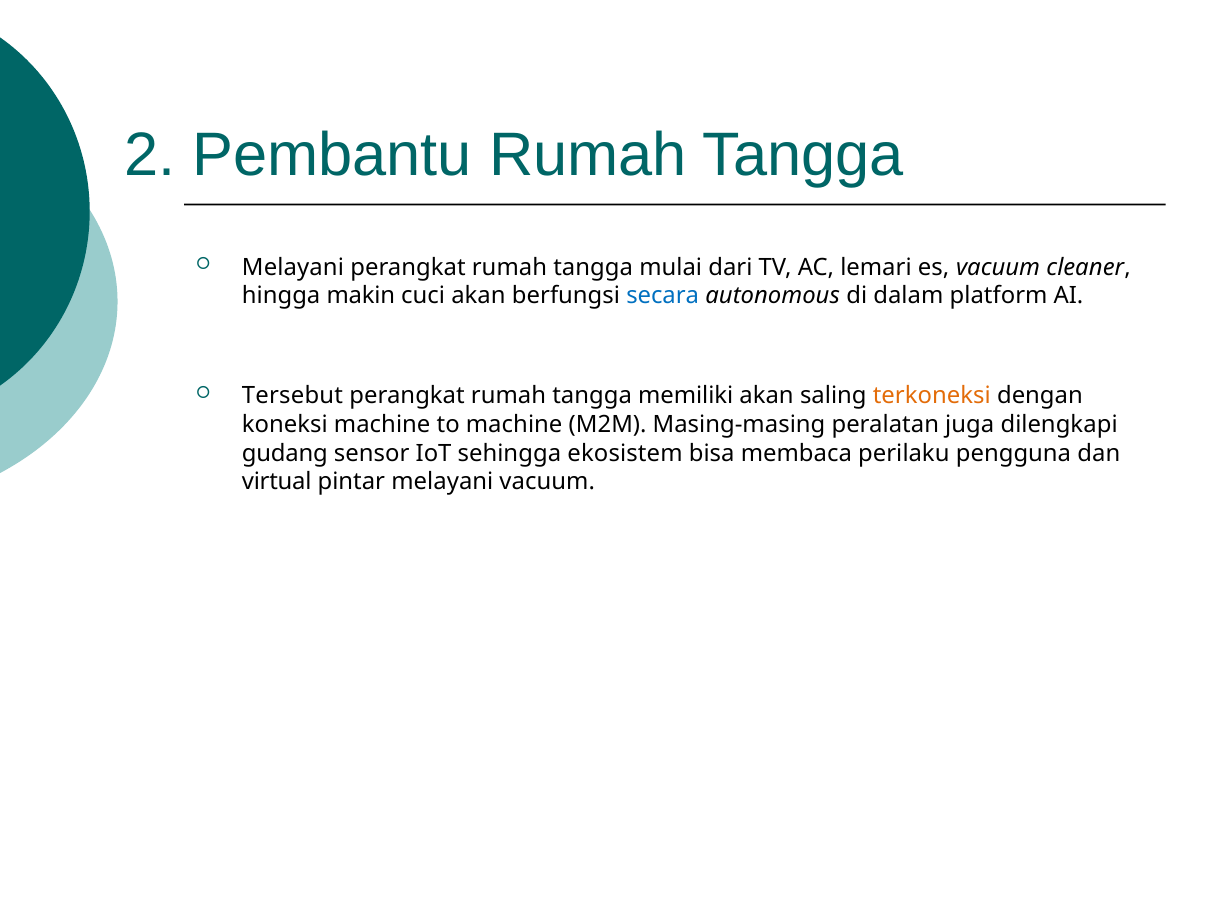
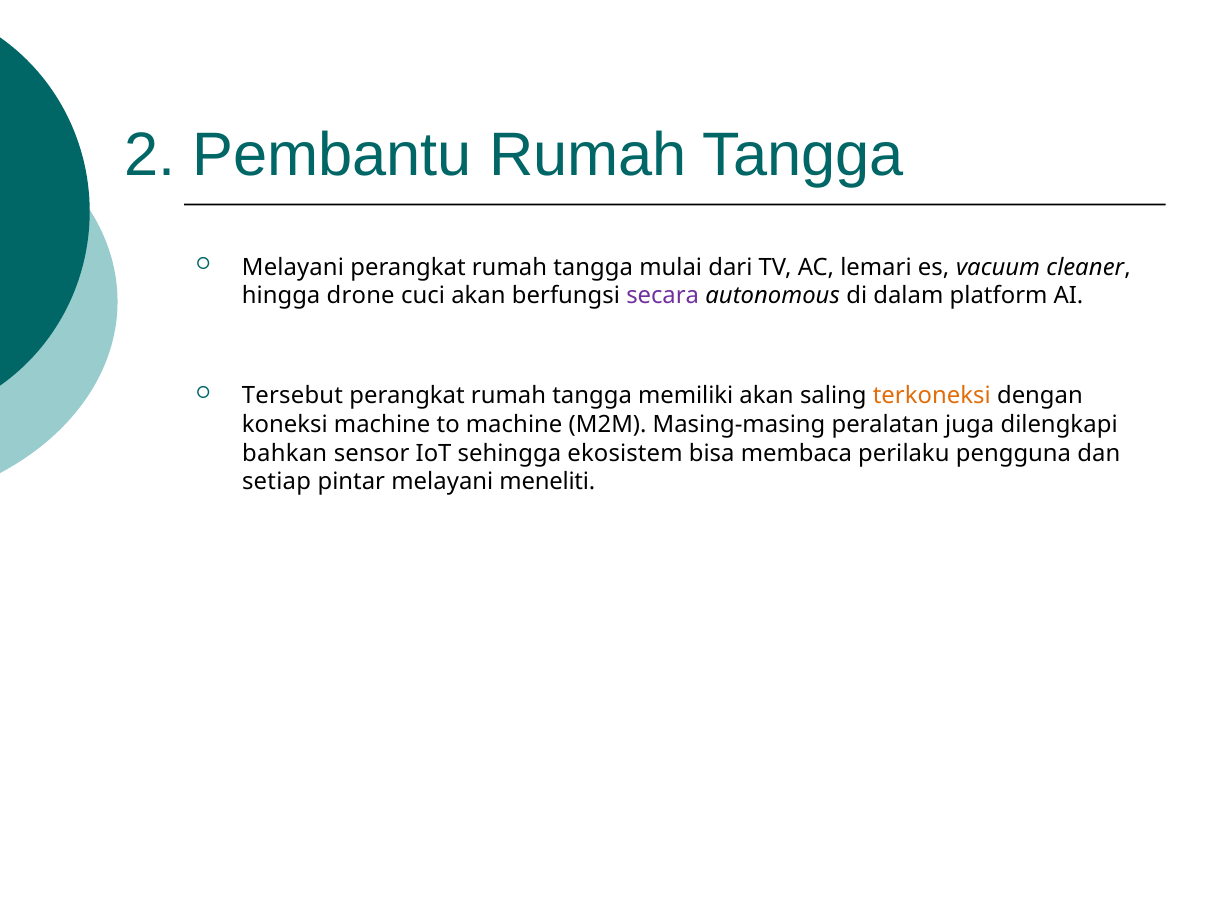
makin: makin -> drone (361, 296)
secara colour: blue -> purple (663, 296)
gudang: gudang -> bahkan (285, 453)
virtual: virtual -> setiap (276, 482)
melayani vacuum: vacuum -> meneliti (547, 482)
